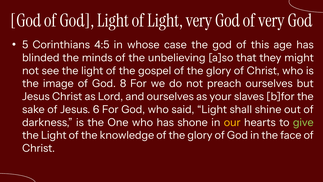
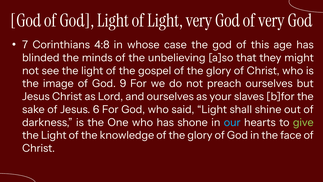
5: 5 -> 7 (25, 45)
4:5: 4:5 -> 4:8 (102, 45)
8: 8 -> 9 (123, 84)
our colour: yellow -> light blue (232, 122)
